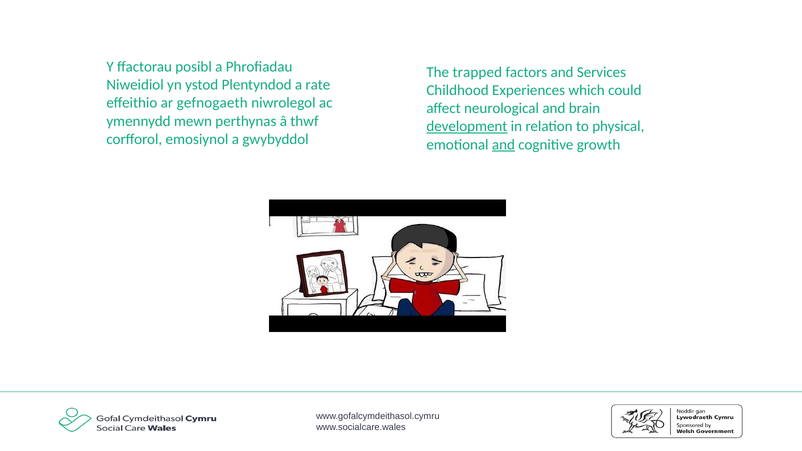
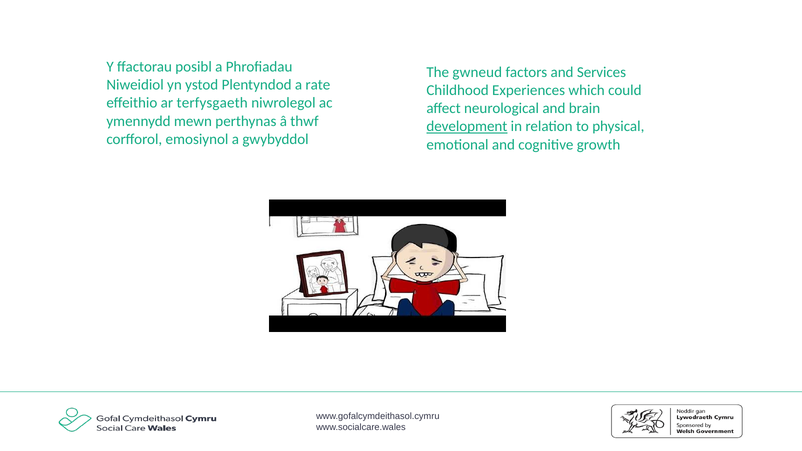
trapped: trapped -> gwneud (477, 72)
gefnogaeth: gefnogaeth -> terfysgaeth (212, 103)
and underline: present -> none (503, 145)
